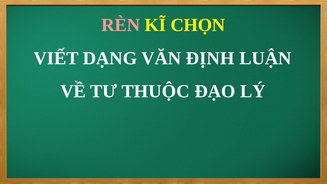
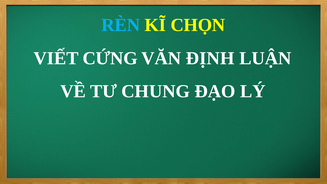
RÈN colour: pink -> light blue (121, 25)
DẠNG: DẠNG -> CỨNG (110, 58)
THUỘC: THUỘC -> CHUNG (156, 91)
